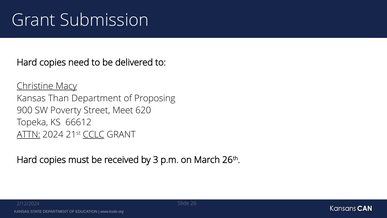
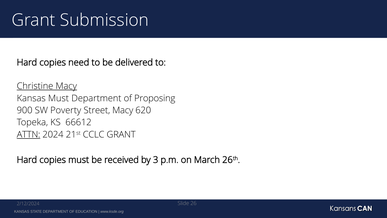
Kansas Than: Than -> Must (58, 98)
Street Meet: Meet -> Macy (123, 110)
CCLC underline: present -> none (94, 134)
